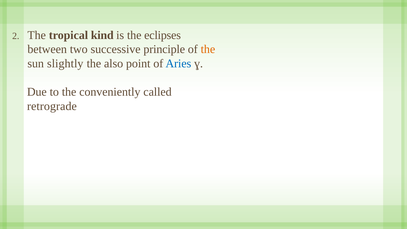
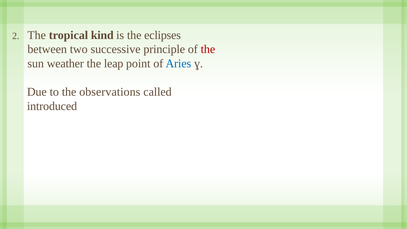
the colour: orange -> red (208, 49)
slightly: slightly -> weather (65, 64)
also: also -> leap (114, 64)
conveniently: conveniently -> observations (110, 92)
retrograde: retrograde -> introduced (52, 106)
